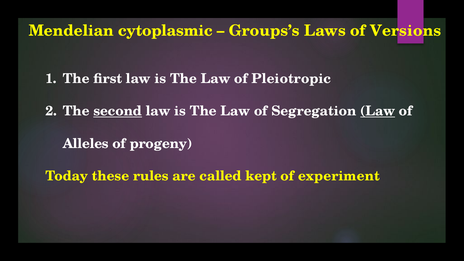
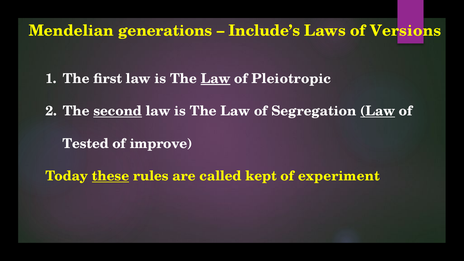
cytoplasmic: cytoplasmic -> generations (165, 31)
Groups’s: Groups’s -> Include’s (264, 31)
Law underline: none -> present (216, 79)
Alleles: Alleles -> Tested (86, 144)
progeny: progeny -> improve (161, 144)
these underline: none -> present (111, 176)
